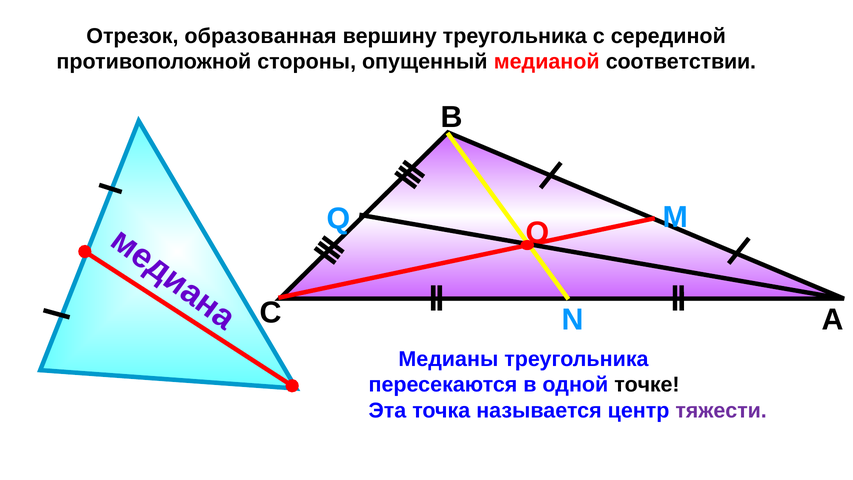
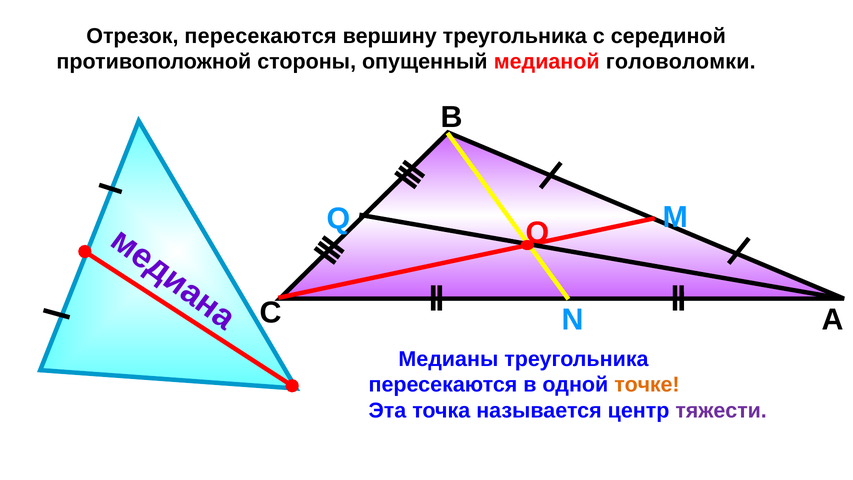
Отрезок образованная: образованная -> пересекаются (261, 36)
соответствии: соответствии -> головоломки (681, 62)
точке colour: black -> orange (647, 385)
